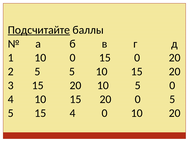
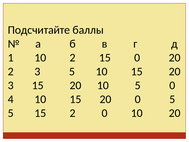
Подсчитайте underline: present -> none (39, 30)
10 0: 0 -> 2 (73, 58)
2 5: 5 -> 3 (37, 71)
15 4: 4 -> 2 (73, 113)
